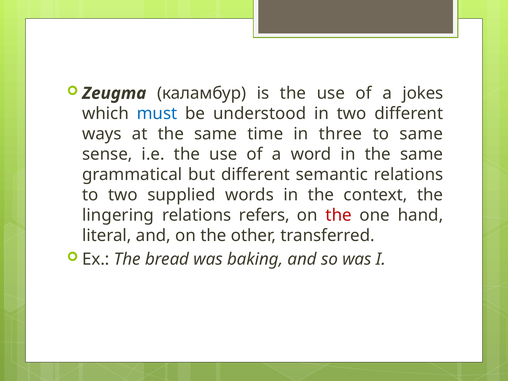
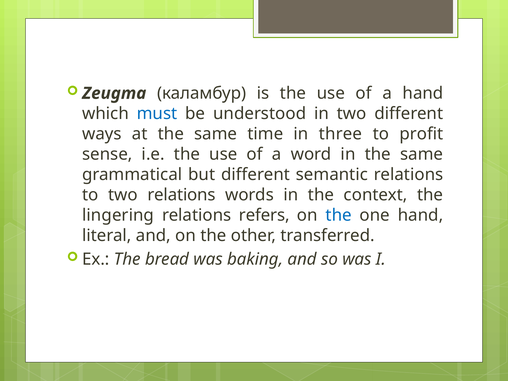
a jokes: jokes -> hand (423, 93)
to same: same -> profit (421, 134)
two supplied: supplied -> relations (182, 195)
the colour: red -> blue (339, 215)
